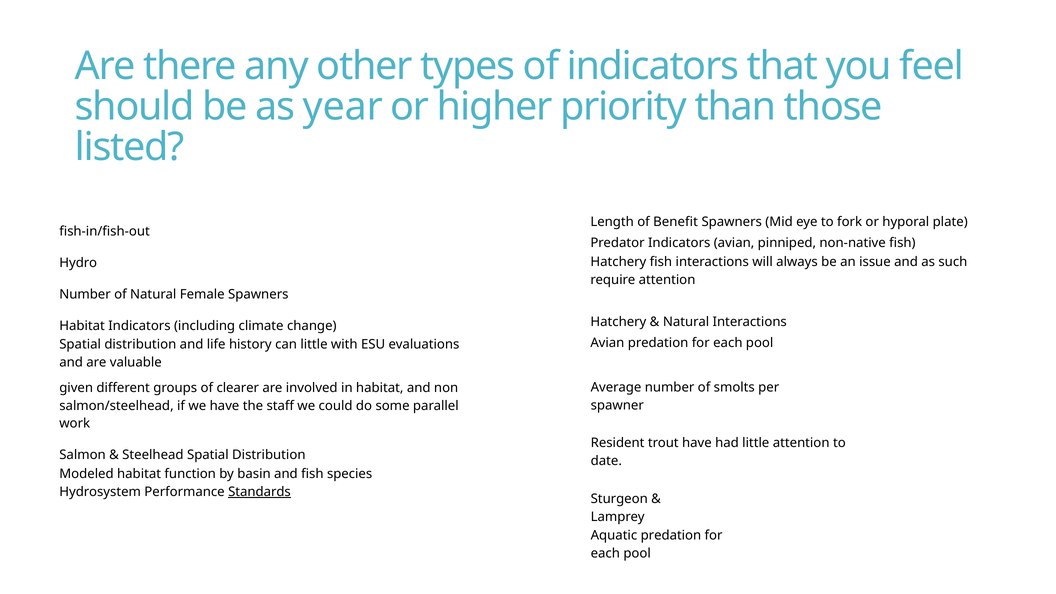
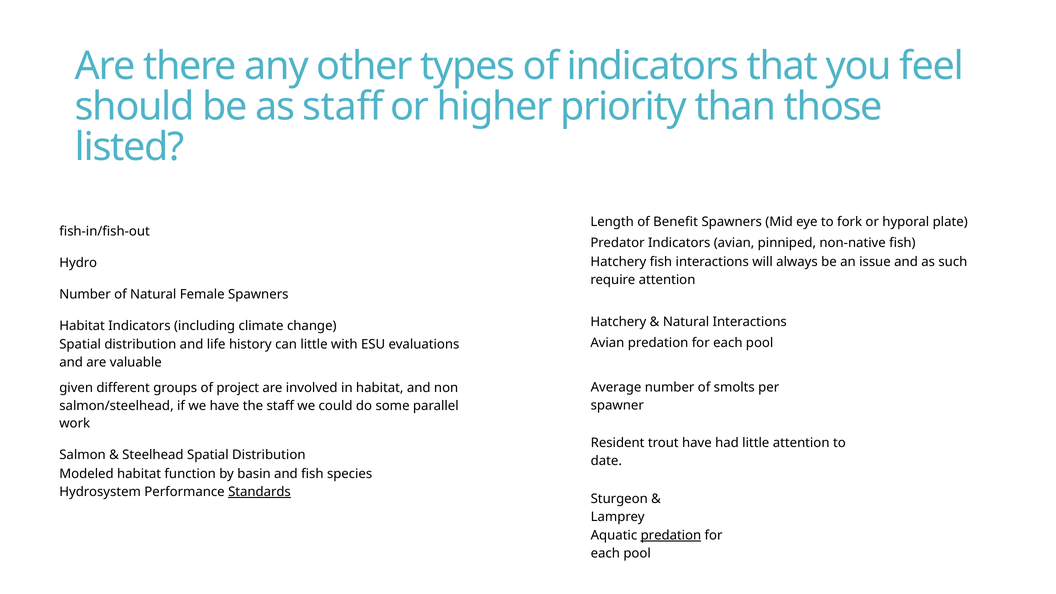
as year: year -> staff (343, 107)
clearer: clearer -> project (238, 388)
predation underline: none -> present (671, 535)
